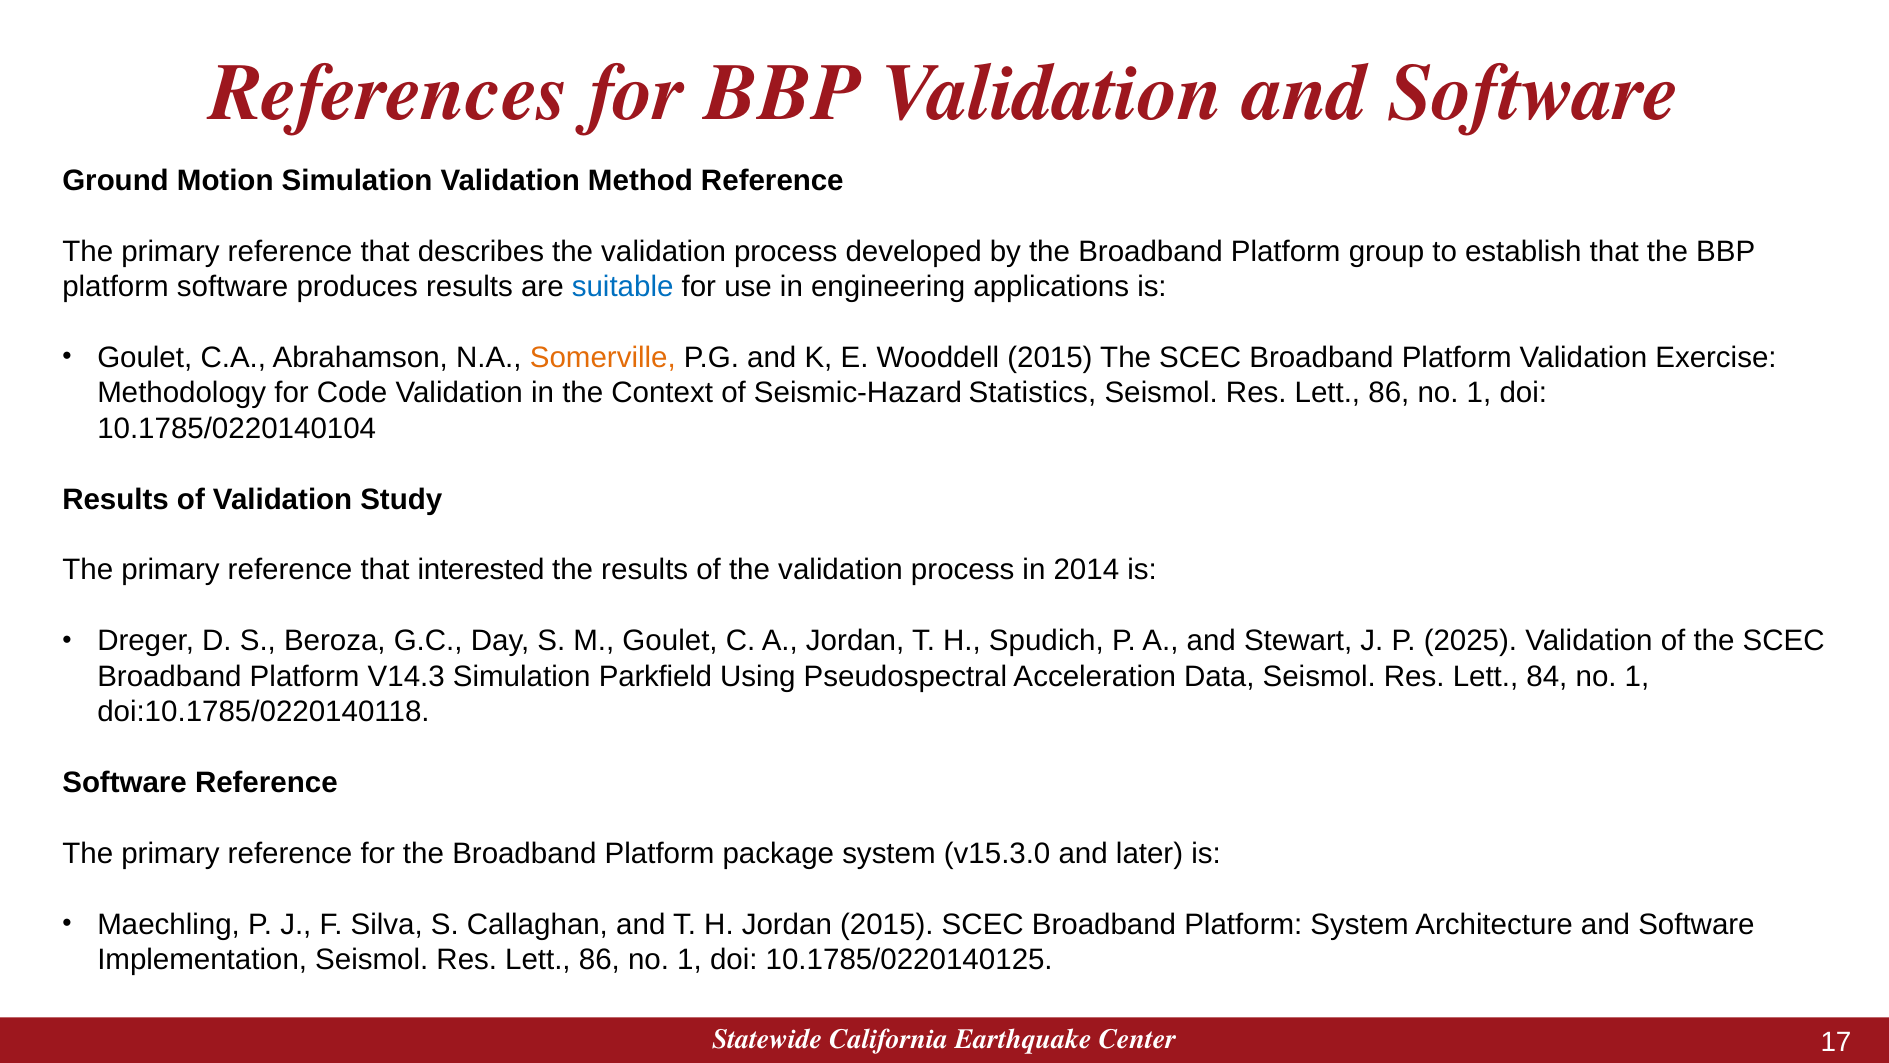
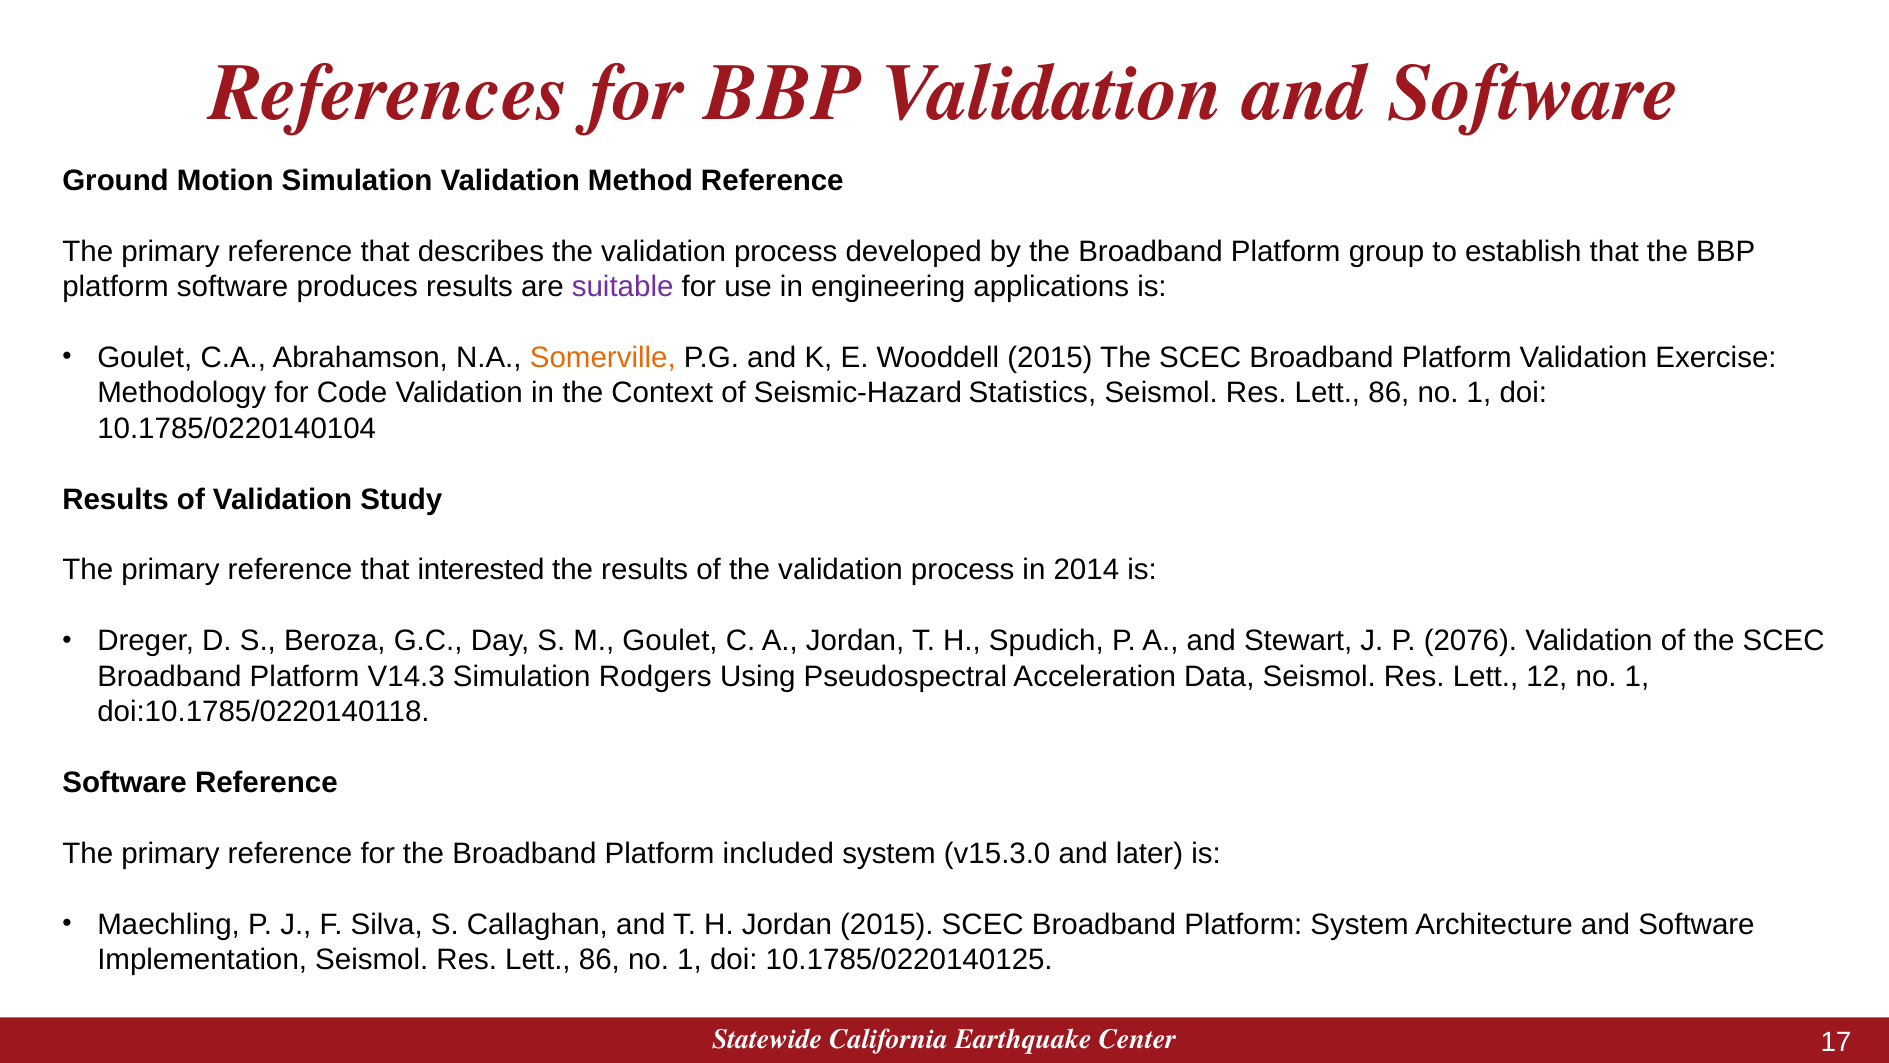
suitable colour: blue -> purple (623, 287)
2025: 2025 -> 2076 (1470, 641)
Parkfield: Parkfield -> Rodgers (655, 676)
84: 84 -> 12 (1547, 676)
package: package -> included (778, 853)
